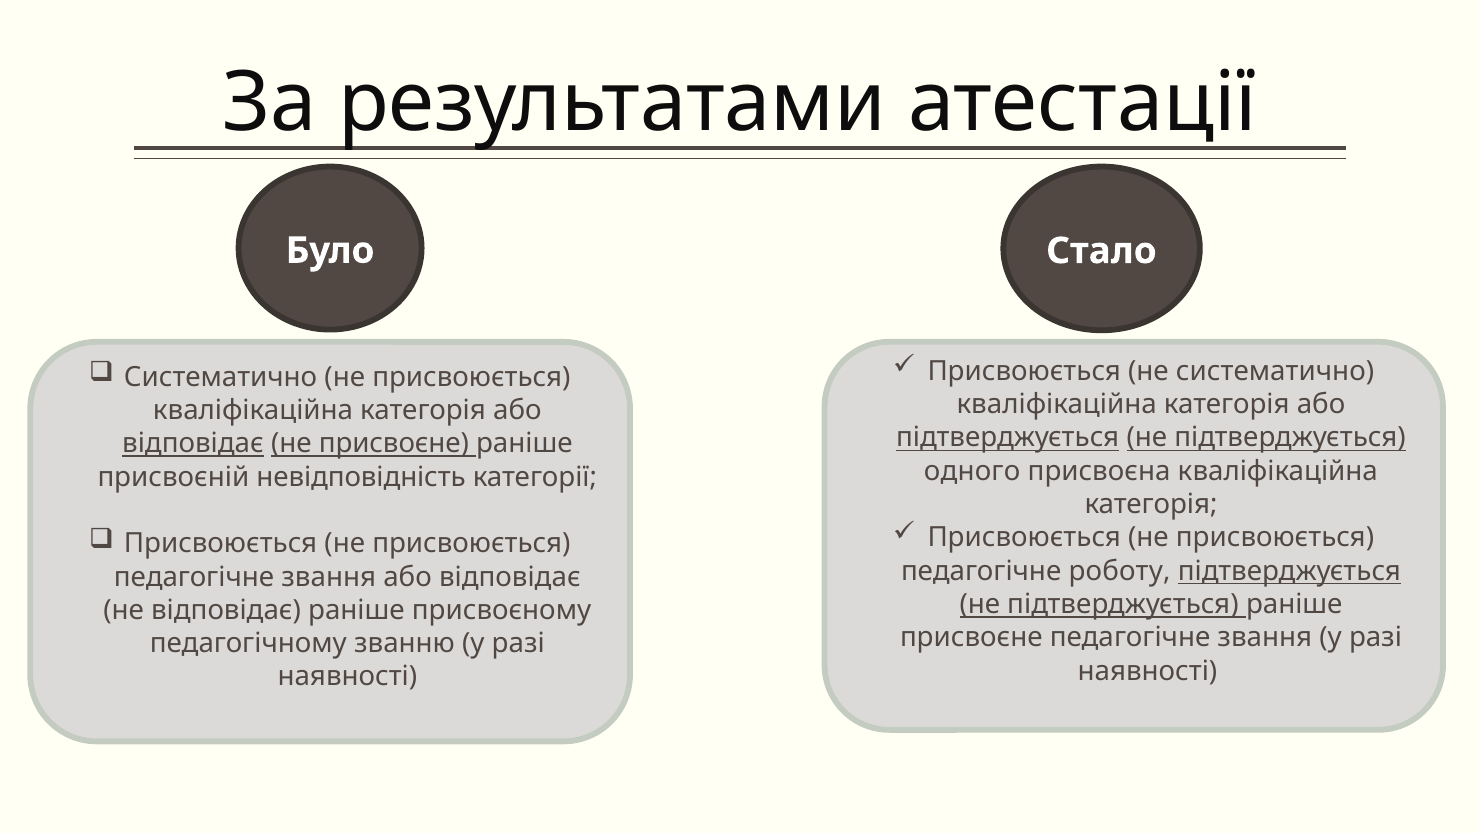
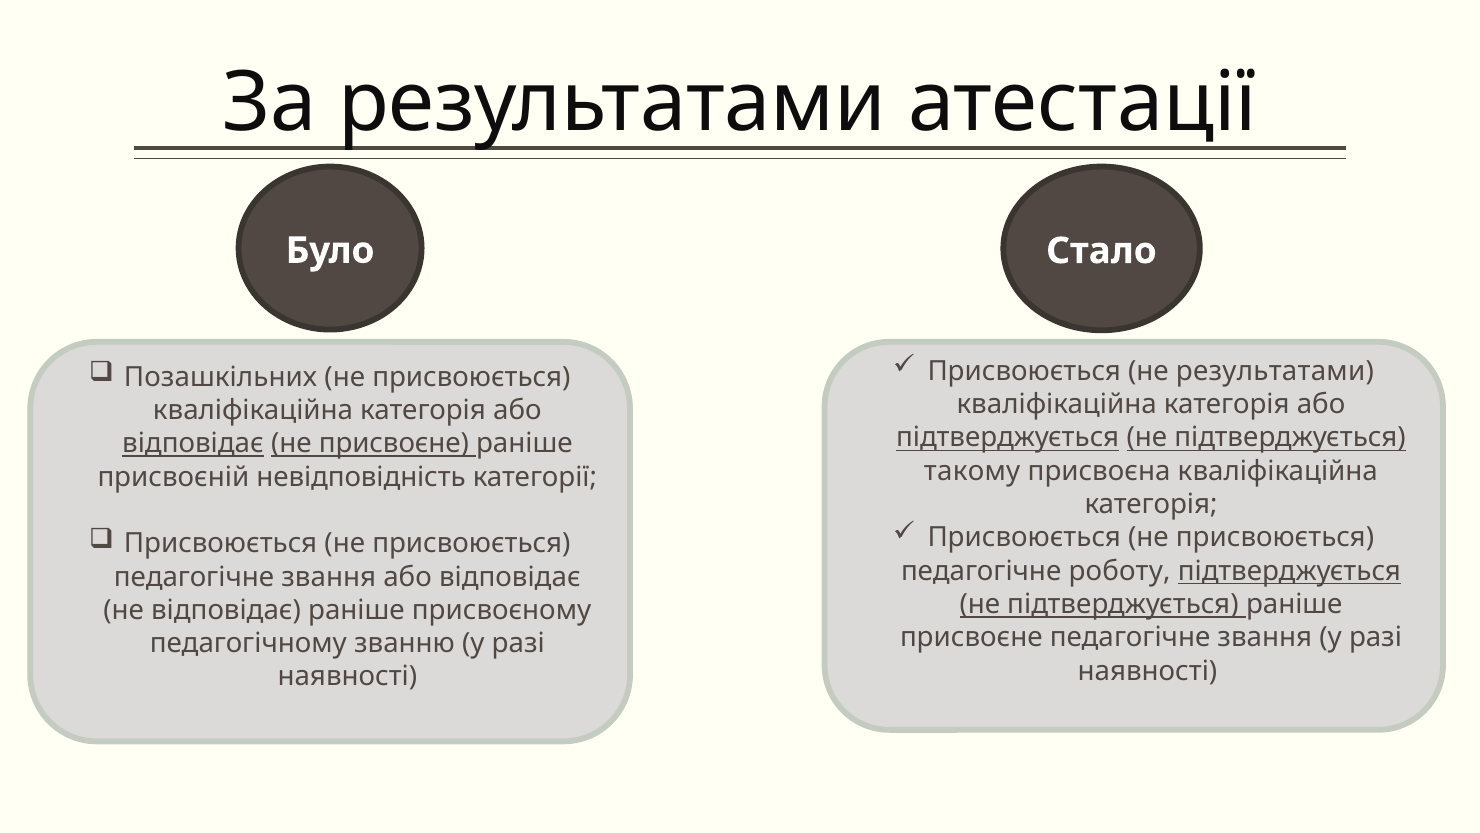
не систематично: систематично -> результатами (1275, 371)
Систематично: Систематично -> Позашкільних (221, 377)
одного: одного -> такому (972, 471)
